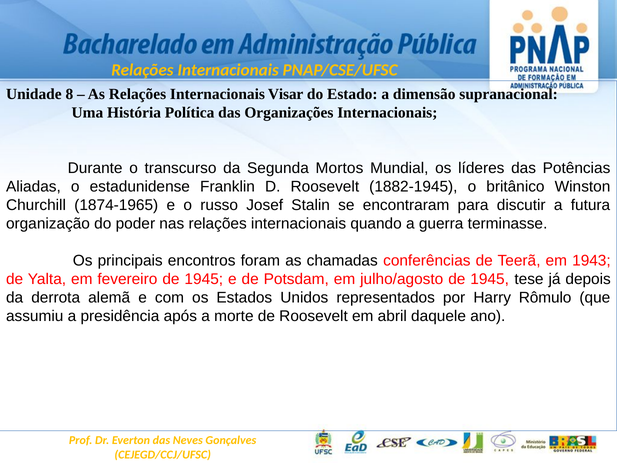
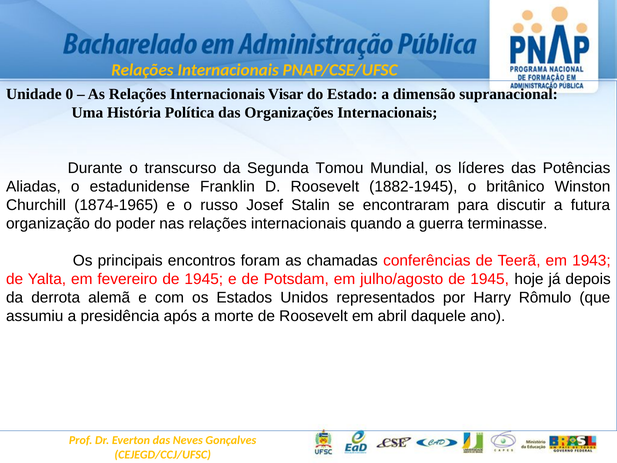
8: 8 -> 0 (69, 94)
Mortos: Mortos -> Tomou (340, 168)
tese: tese -> hoje (529, 279)
